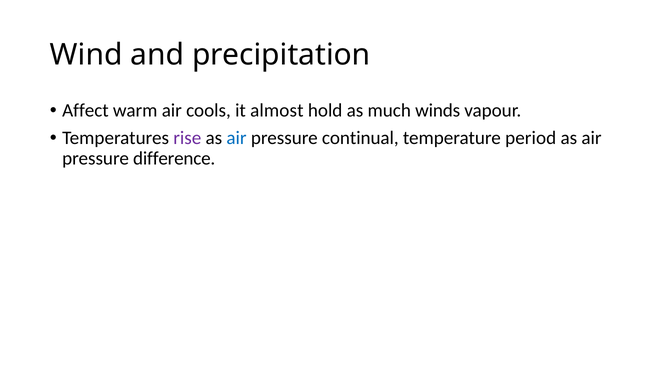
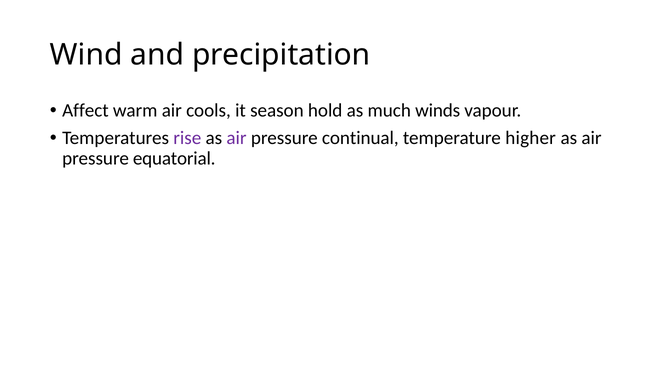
almost: almost -> season (277, 111)
air colour: blue -> purple (237, 138)
period: period -> higher (531, 138)
difference: difference -> equatorial (174, 159)
